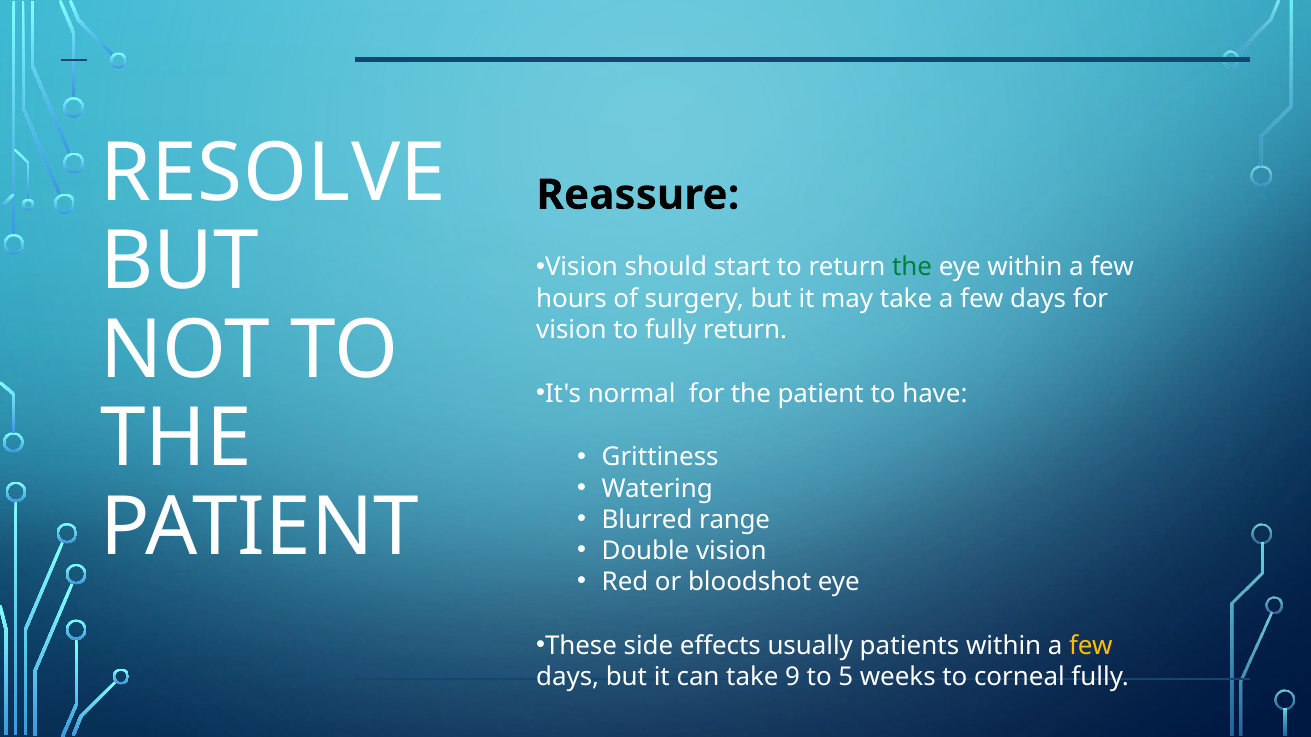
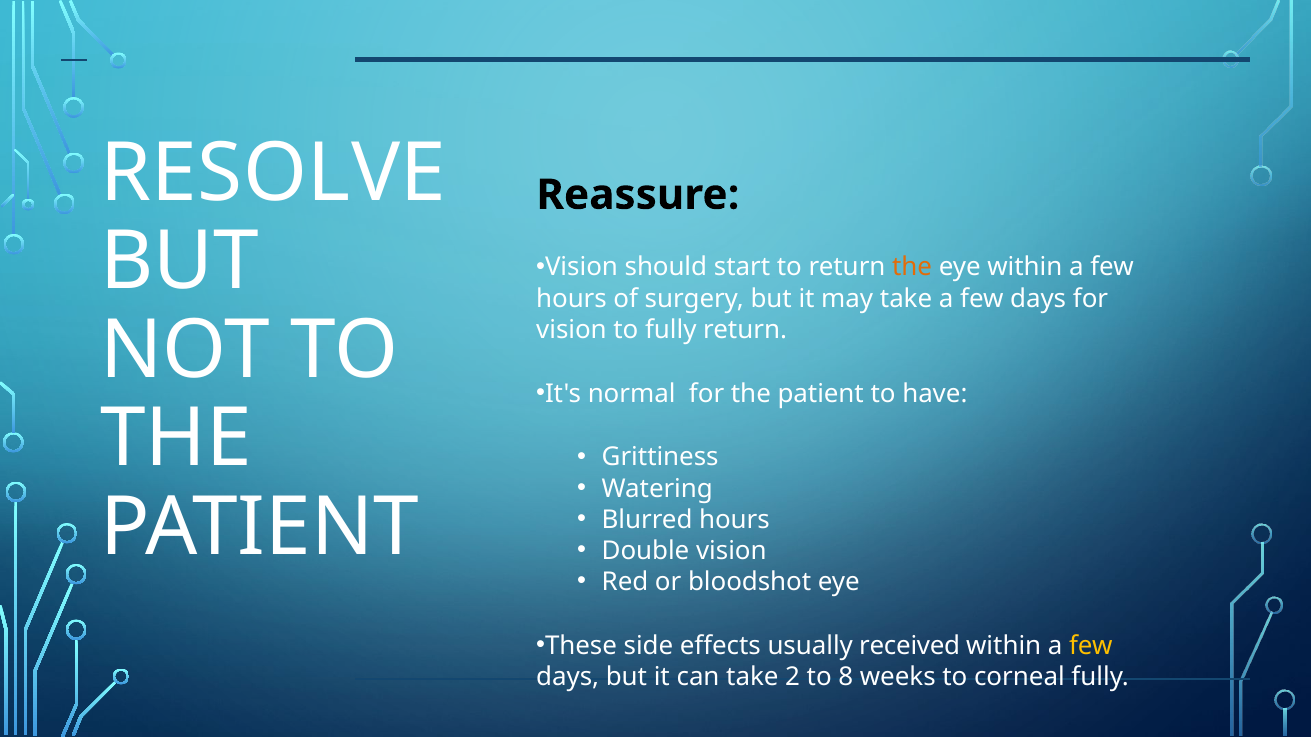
the colour: green -> orange (912, 268)
Blurred range: range -> hours (734, 520)
patients: patients -> received (910, 646)
9: 9 -> 2 (793, 677)
5: 5 -> 8 (846, 677)
